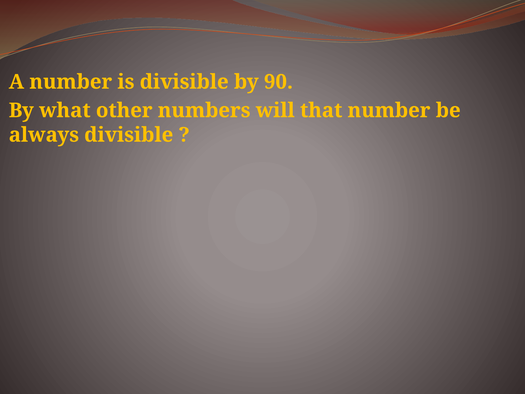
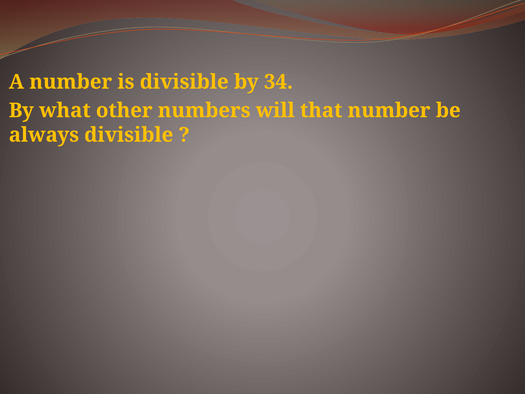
90: 90 -> 34 (278, 82)
